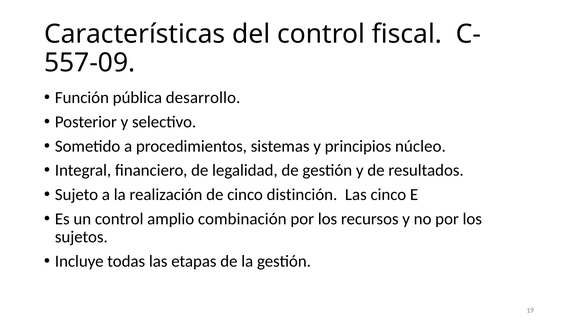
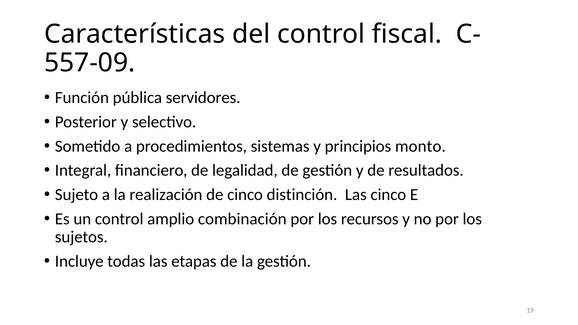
desarrollo: desarrollo -> servidores (203, 98)
núcleo: núcleo -> monto (420, 146)
